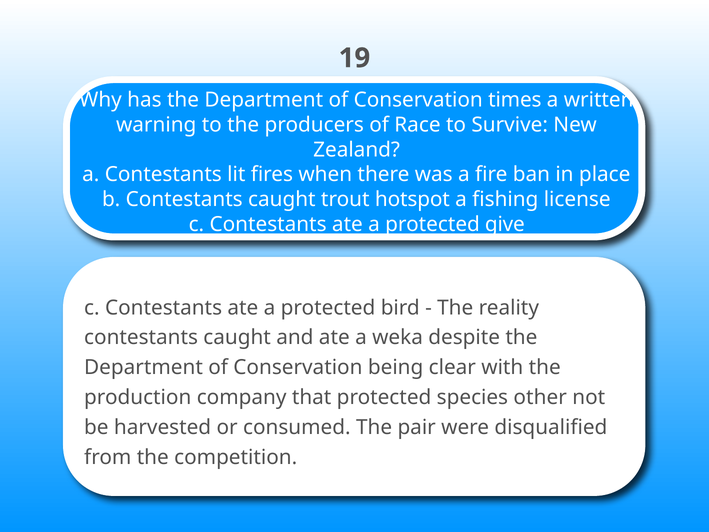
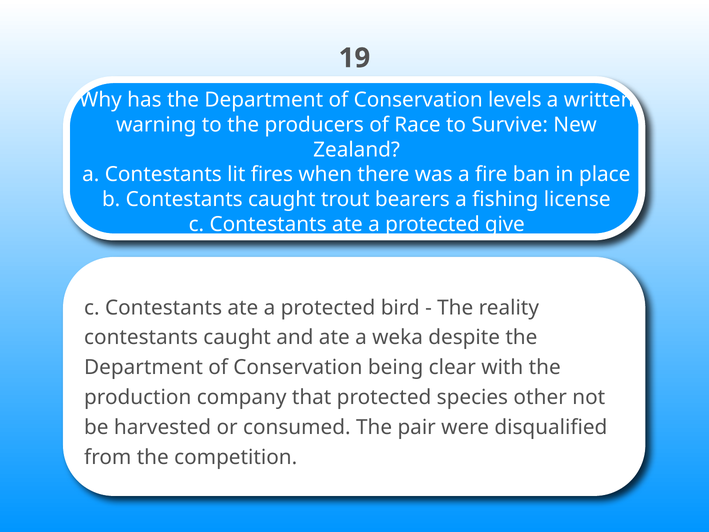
times: times -> levels (515, 100)
hotspot: hotspot -> bearers (412, 199)
